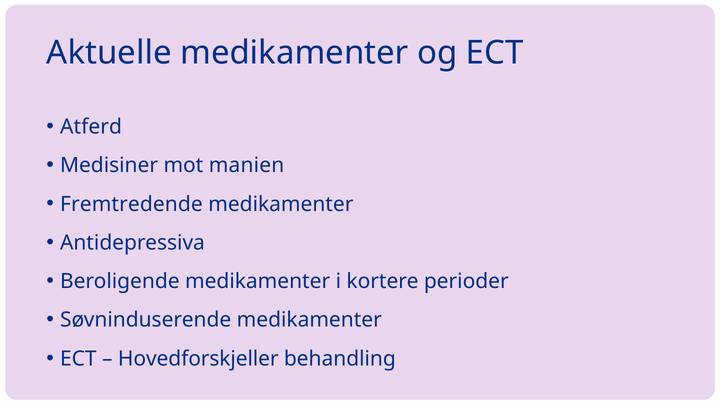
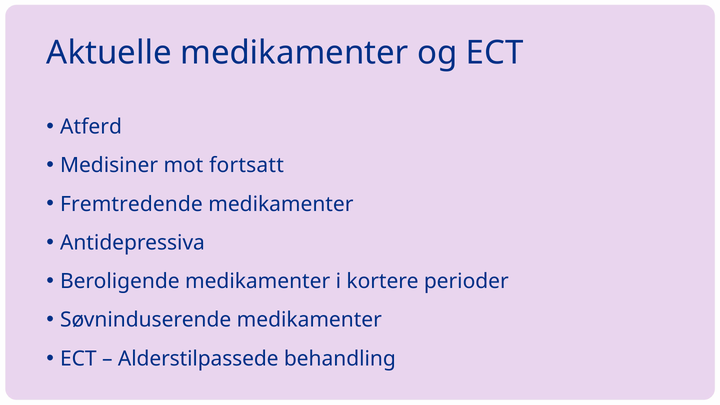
manien: manien -> fortsatt (247, 165)
Hovedforskjeller: Hovedforskjeller -> Alderstilpassede (198, 359)
